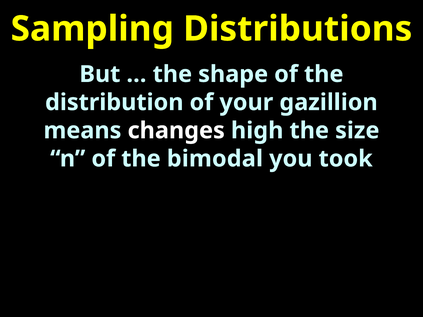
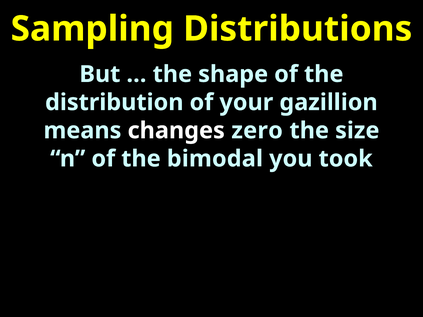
high: high -> zero (257, 131)
